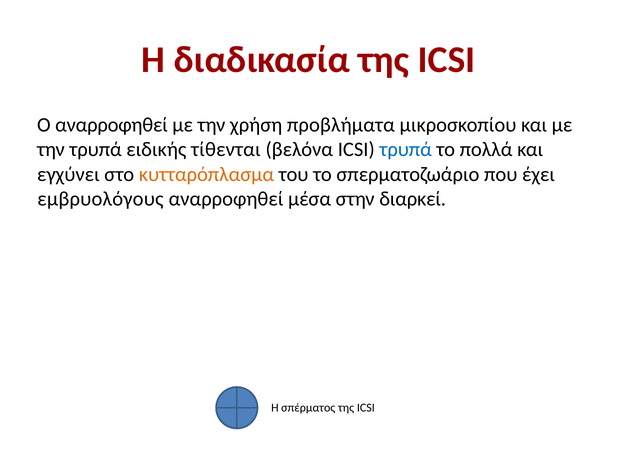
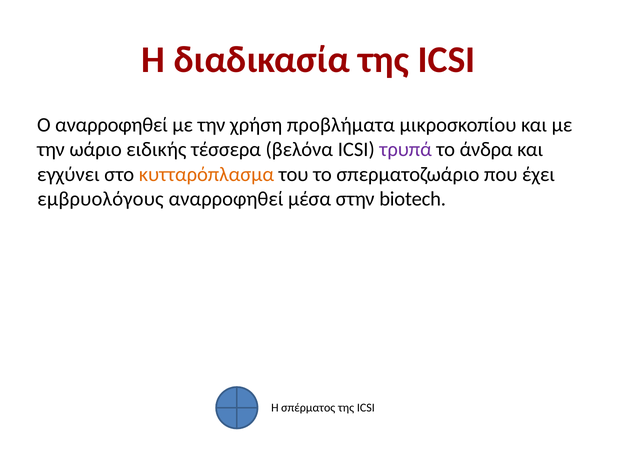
την τρυπά: τρυπά -> ωάριο (96, 150)
τίθενται: τίθενται -> τέσσερα (226, 150)
τρυπά colour: blue -> purple (406, 150)
πολλά: πολλά -> άνδρα (486, 150)
διαρκεί: διαρκεί -> biotech (413, 199)
